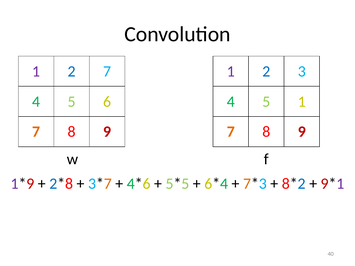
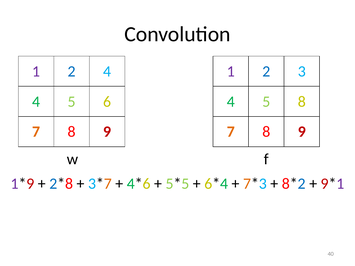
2 7: 7 -> 4 (107, 71)
5 1: 1 -> 8 (302, 102)
